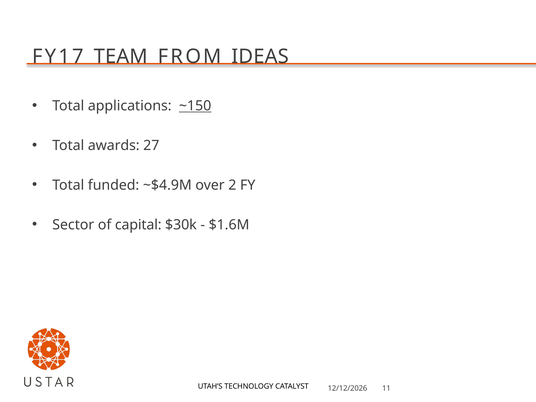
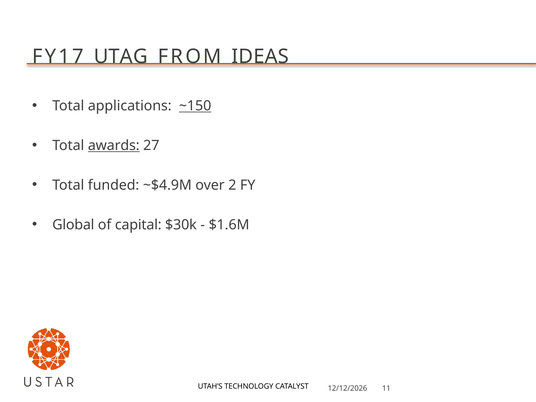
TEAM: TEAM -> UTAG (121, 57)
awards underline: none -> present (114, 146)
Sector: Sector -> Global (73, 225)
